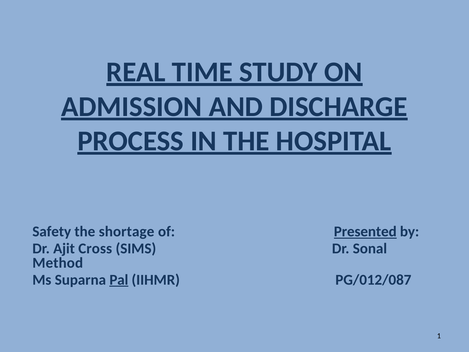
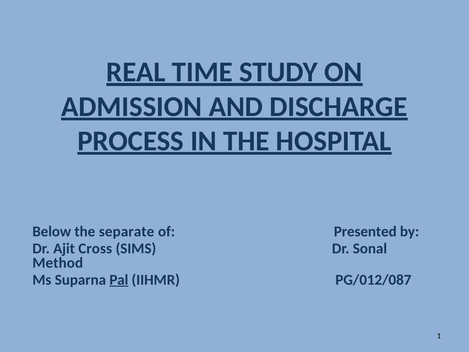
Safety: Safety -> Below (52, 232)
shortage: shortage -> separate (127, 232)
Presented underline: present -> none (365, 232)
